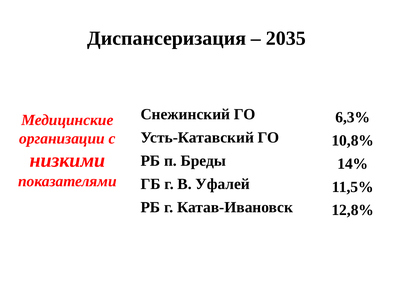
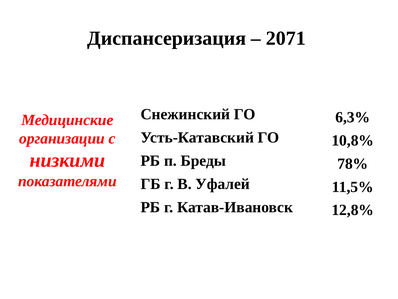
2035: 2035 -> 2071 (286, 38)
14%: 14% -> 78% (353, 163)
